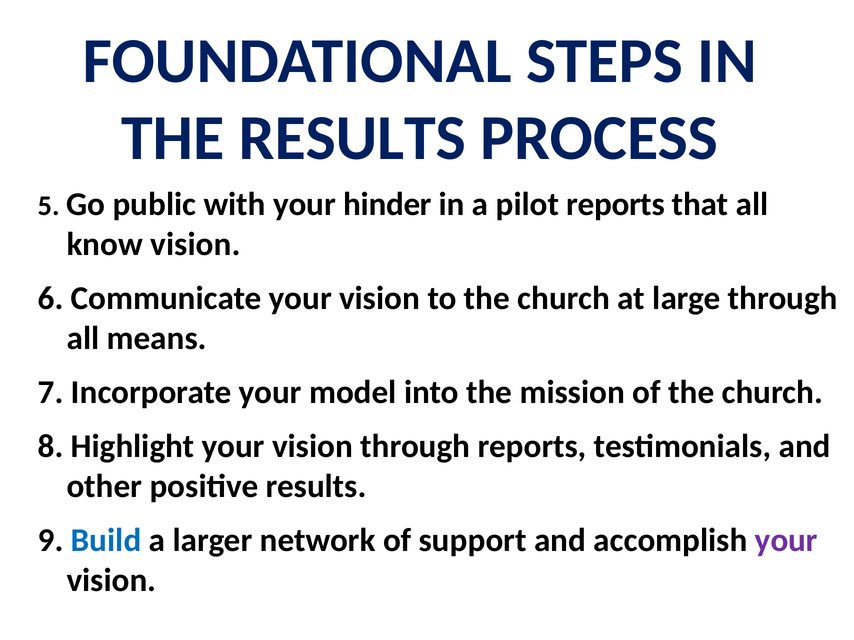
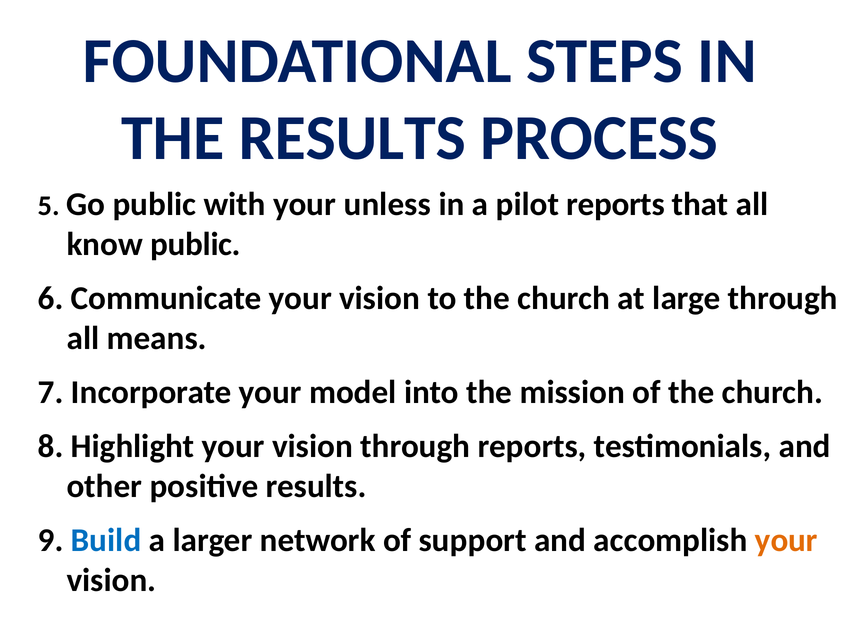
hinder: hinder -> unless (387, 204)
know vision: vision -> public (196, 244)
your colour: purple -> orange (786, 541)
